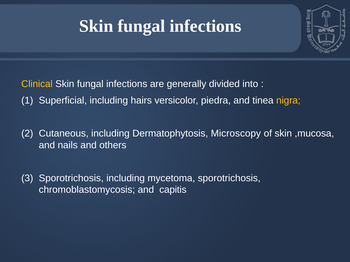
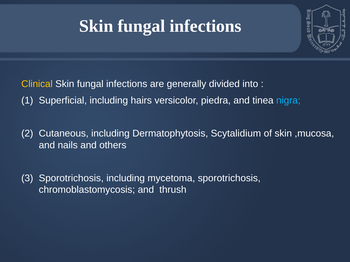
nigra colour: yellow -> light blue (288, 101)
Microscopy: Microscopy -> Scytalidium (236, 134)
capitis: capitis -> thrush (173, 190)
